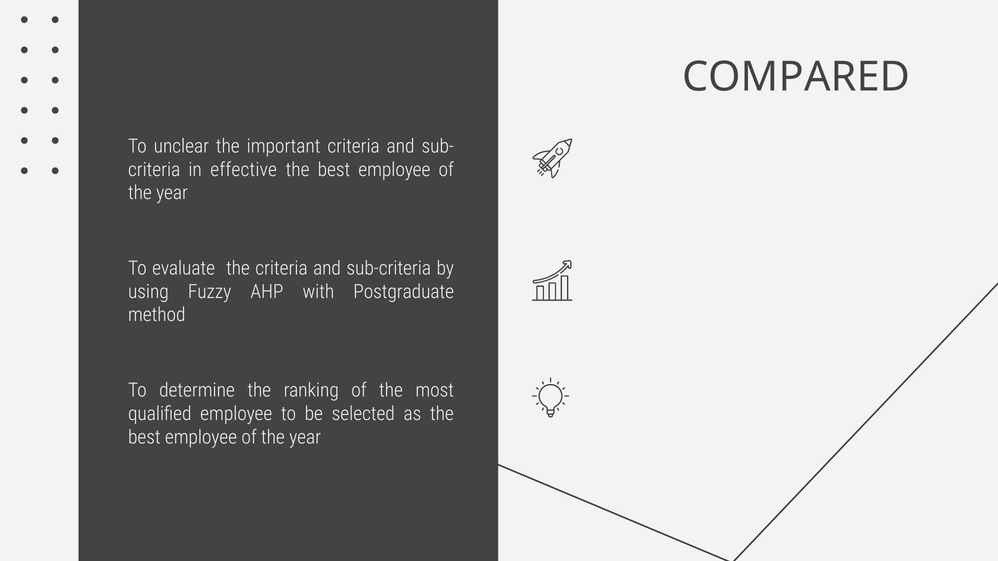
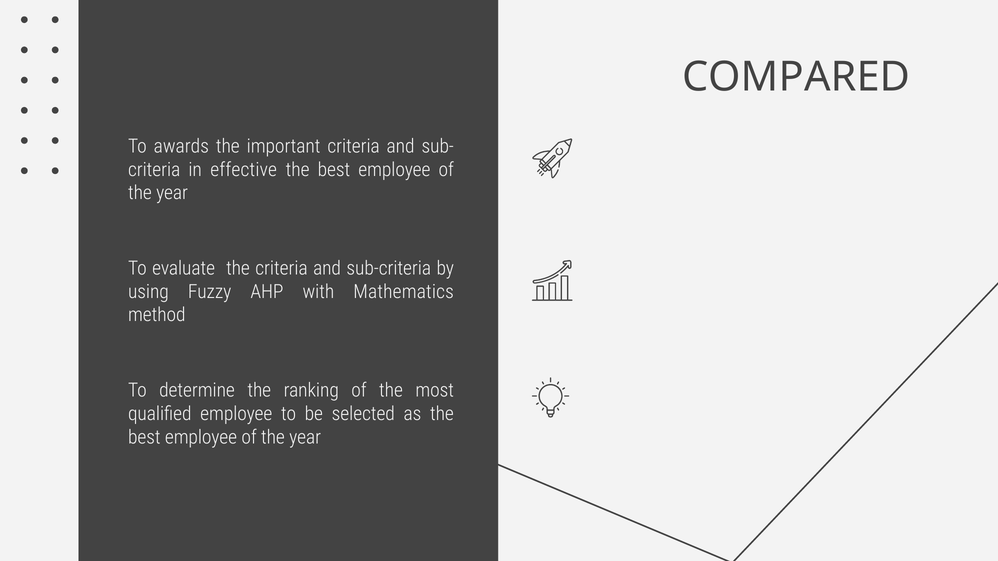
unclear: unclear -> awards (181, 147)
Postgraduate: Postgraduate -> Mathematics (404, 292)
